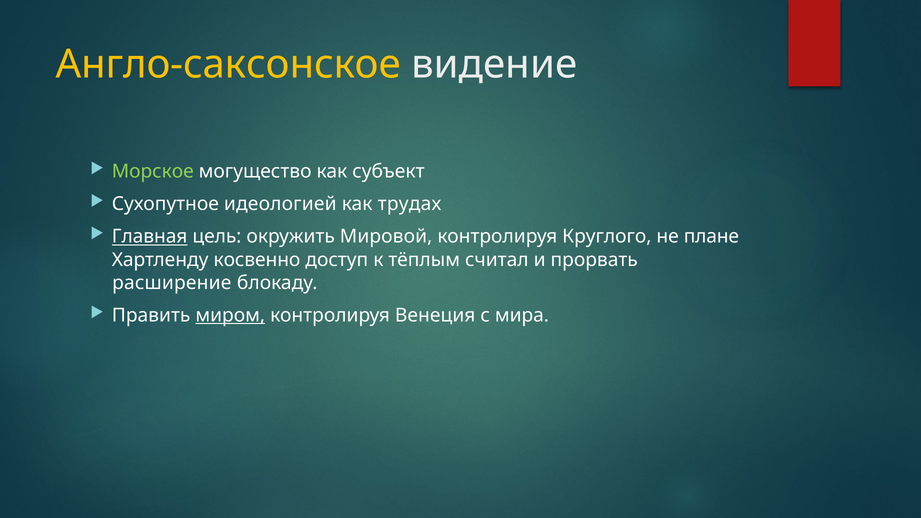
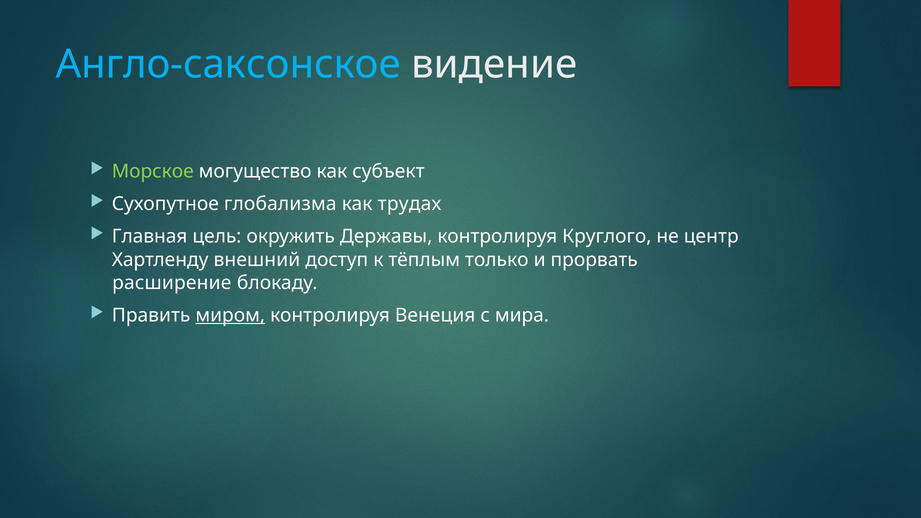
Англо-саксонское colour: yellow -> light blue (228, 65)
идеологией: идеологией -> глобализма (280, 204)
Главная underline: present -> none (150, 237)
Мировой: Мировой -> Державы (386, 237)
плане: плане -> центр (711, 237)
косвенно: косвенно -> внешний (257, 260)
считал: считал -> только (497, 260)
